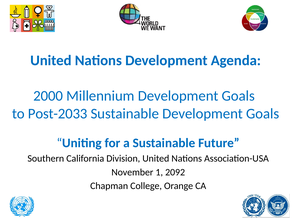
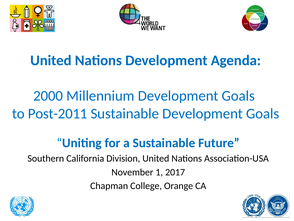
Post-2033: Post-2033 -> Post-2011 (58, 113)
2092: 2092 -> 2017 (175, 172)
